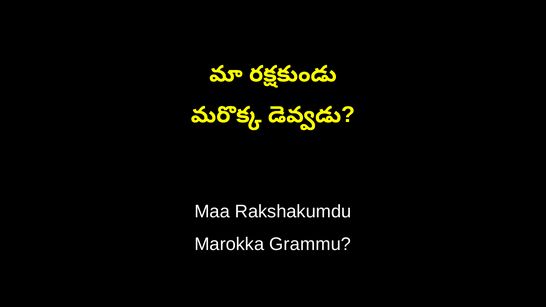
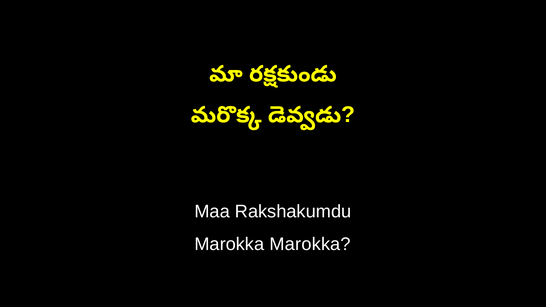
Marokka Grammu: Grammu -> Marokka (310, 244)
